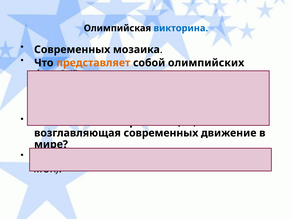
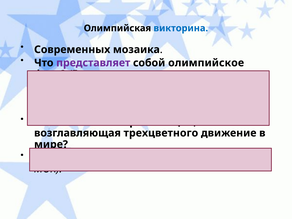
представляет colour: orange -> purple (93, 63)
олимпийских: олимпийских -> олимпийское (206, 63)
возглавляющая современных: современных -> трехцветного (161, 133)
